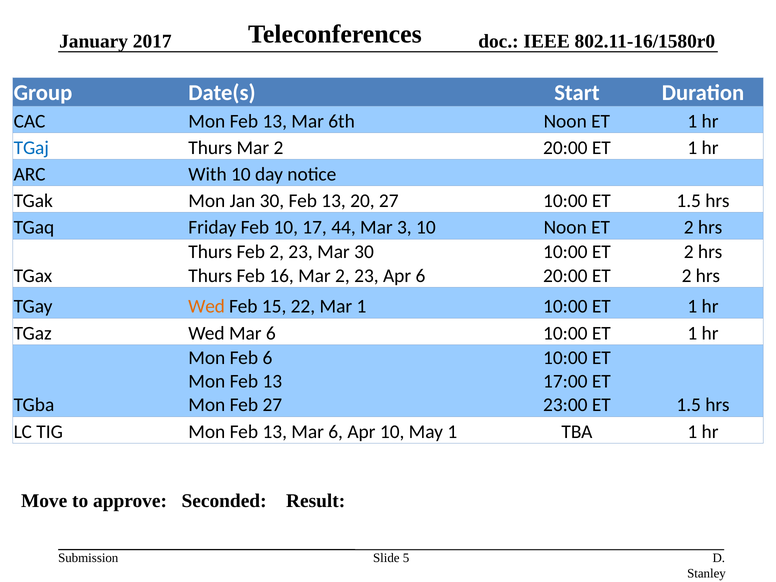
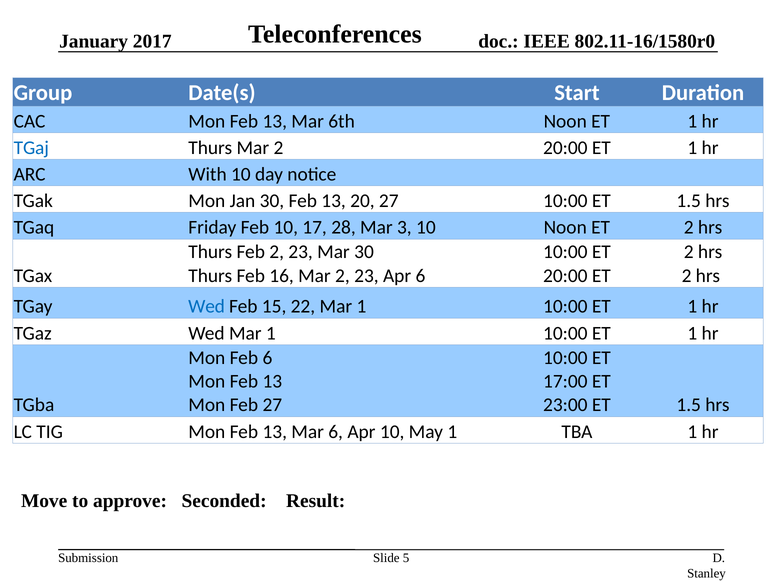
44: 44 -> 28 (343, 227)
Wed colour: orange -> blue (207, 307)
Wed Mar 6: 6 -> 1 (271, 333)
